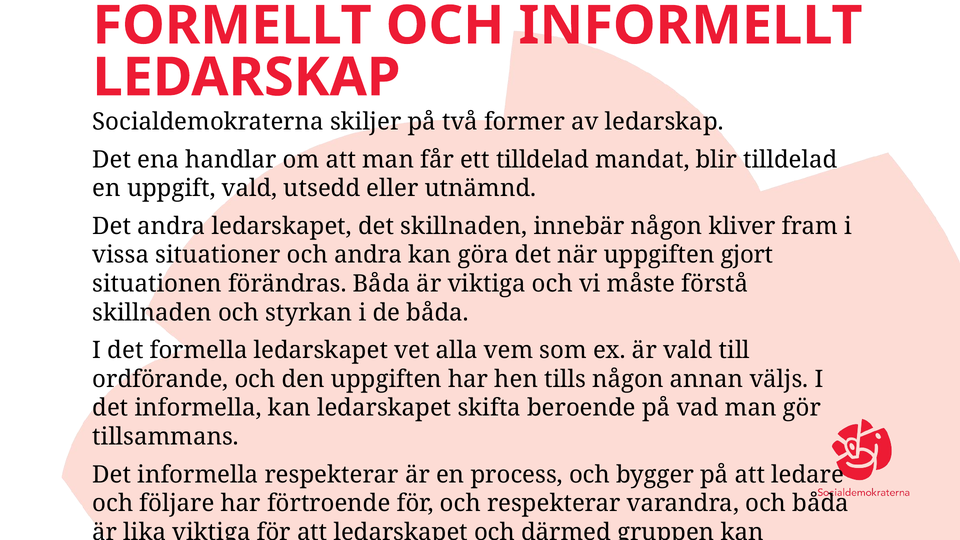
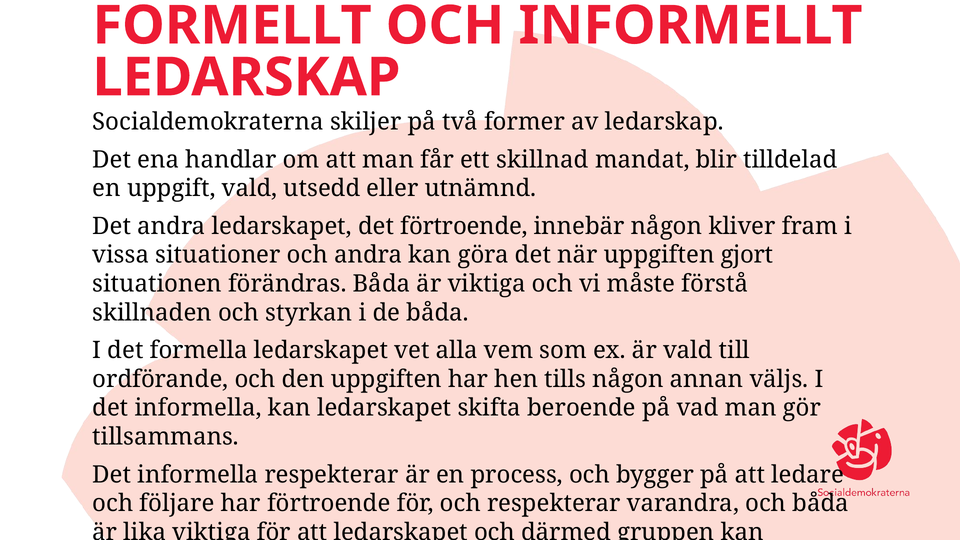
ett tilldelad: tilldelad -> skillnad (542, 160)
det skillnaden: skillnaden -> förtroende (464, 226)
